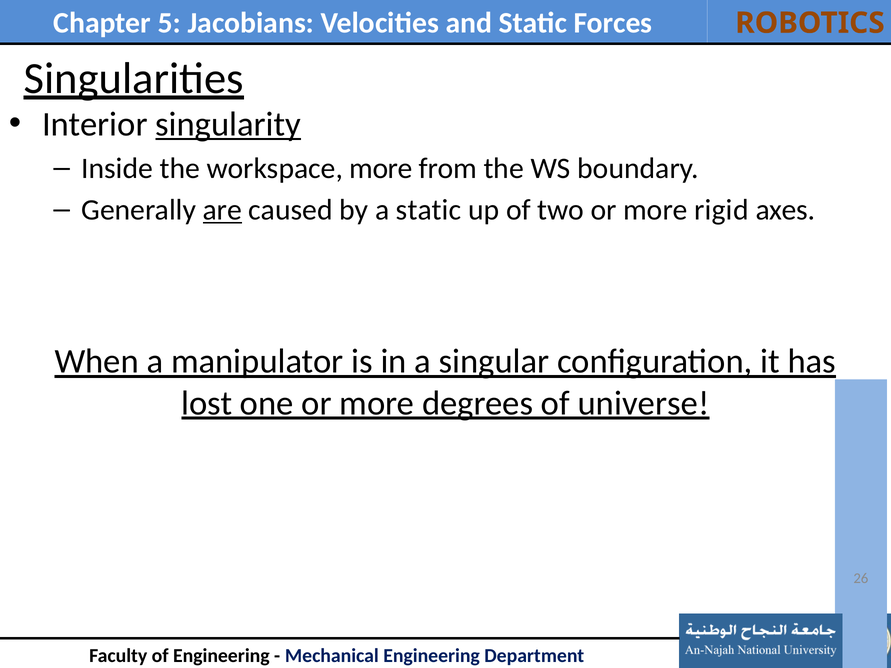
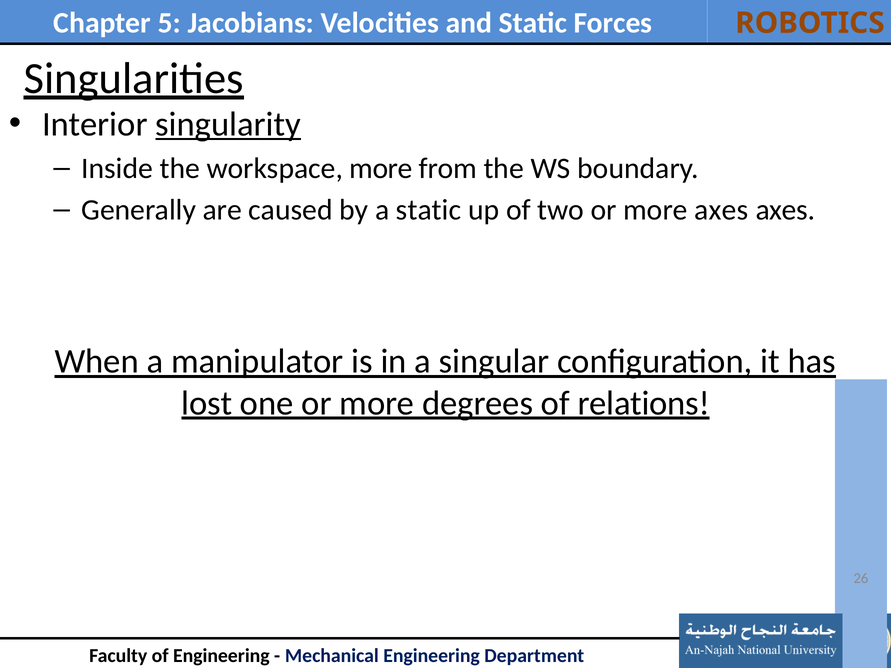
are underline: present -> none (222, 210)
more rigid: rigid -> axes (721, 210)
universe: universe -> relations (644, 403)
